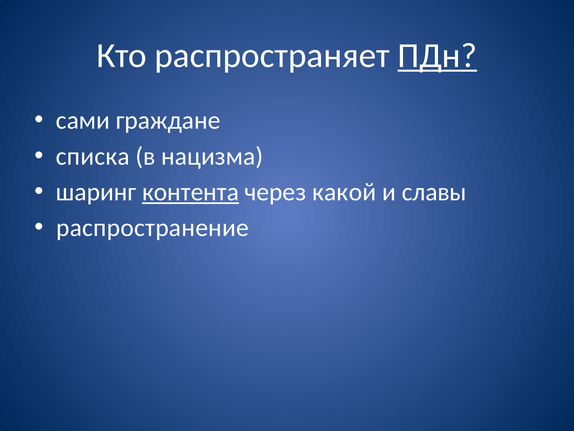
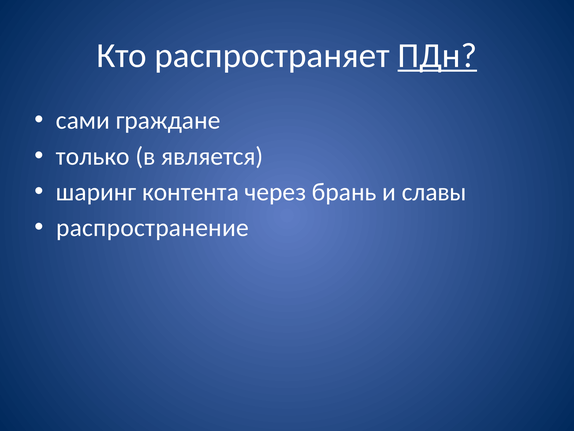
списка: списка -> только (93, 156)
нацизма: нацизма -> является (212, 156)
контента underline: present -> none (191, 192)
какой: какой -> брань (344, 192)
